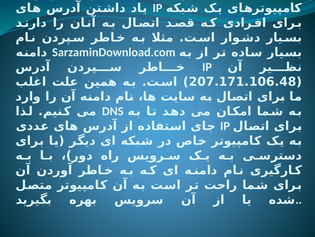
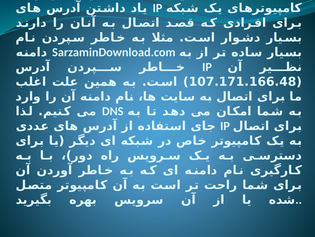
207.171.106.48: 207.171.106.48 -> 107.171.166.48 (243, 82)
